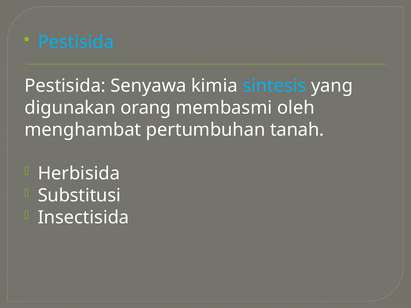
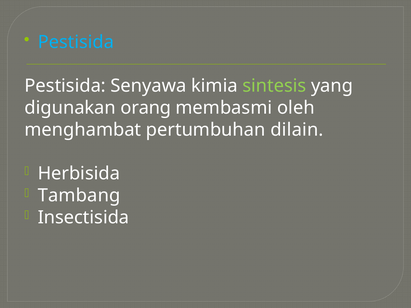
sintesis colour: light blue -> light green (274, 86)
tanah: tanah -> dilain (297, 130)
Substitusi: Substitusi -> Tambang (79, 196)
